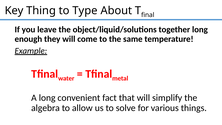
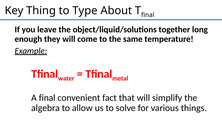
A long: long -> final (47, 98)
